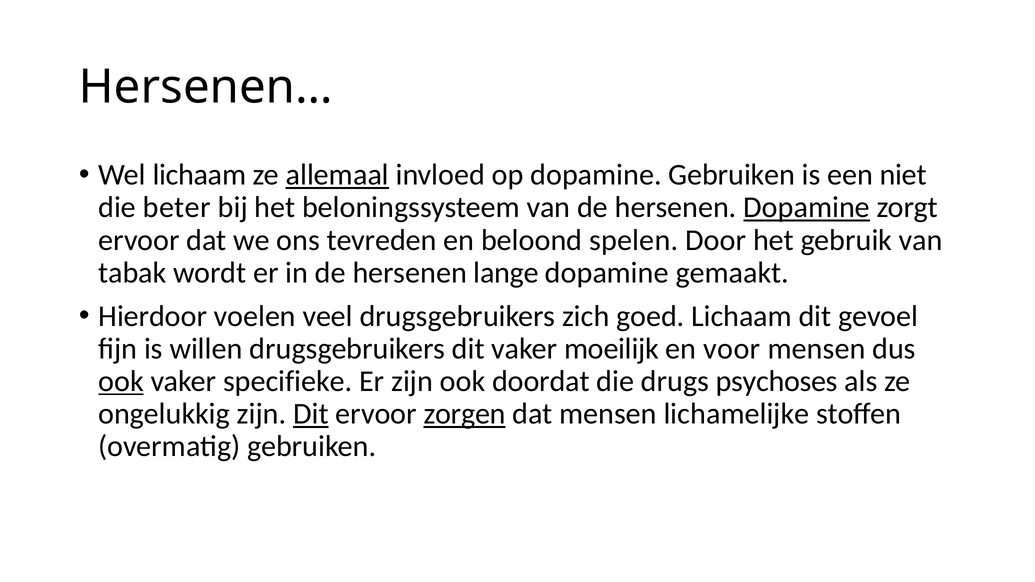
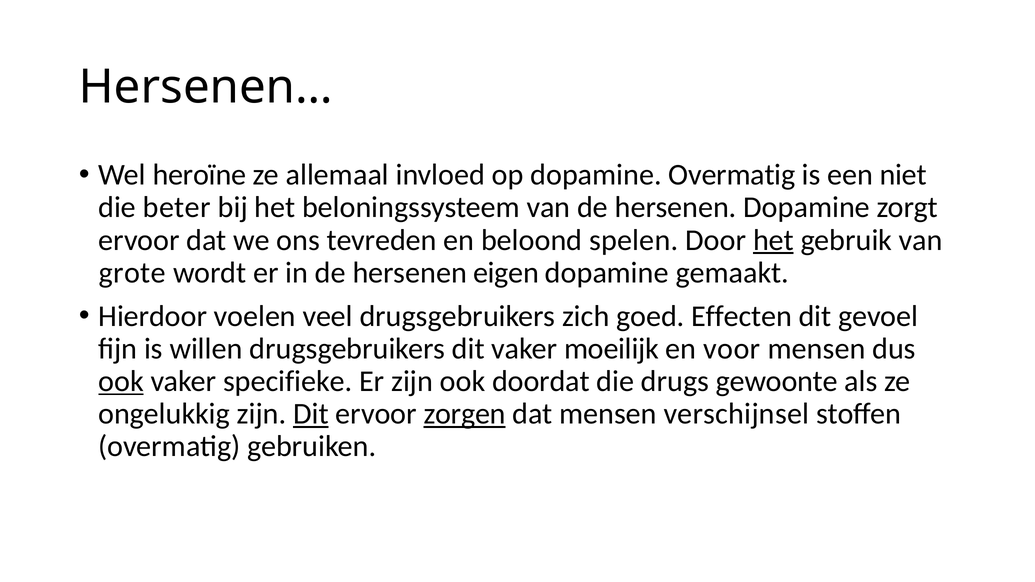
Wel lichaam: lichaam -> heroïne (199, 175)
allemaal underline: present -> none (337, 175)
dopamine Gebruiken: Gebruiken -> Overmatig (732, 175)
Dopamine underline: present -> none (807, 208)
het underline: none -> present (773, 240)
tabak: tabak -> grote (132, 273)
lange: lange -> eigen (506, 273)
goed Lichaam: Lichaam -> Effecten (742, 316)
psychoses: psychoses -> gewoonte (777, 381)
lichamelijke: lichamelijke -> verschijnsel (736, 414)
